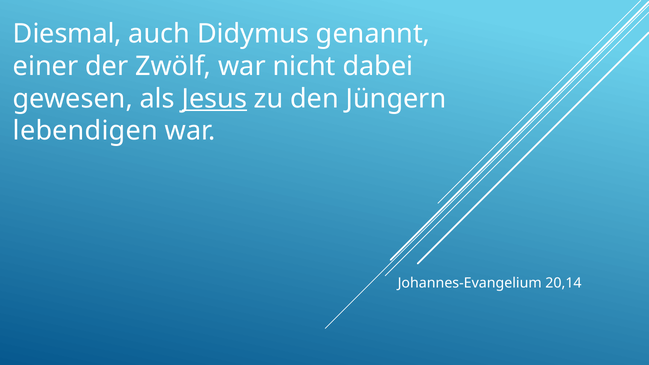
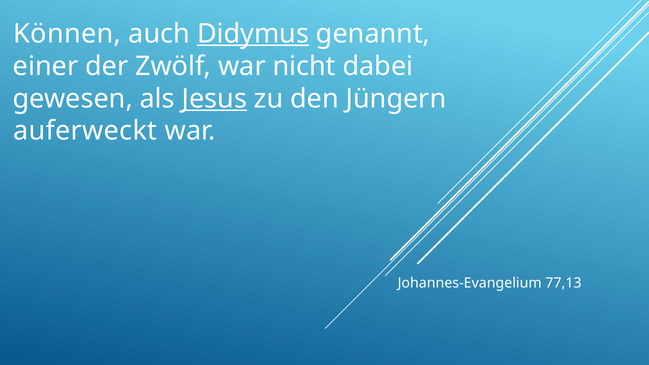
Diesmal: Diesmal -> Können (67, 34)
Didymus underline: none -> present (253, 34)
lebendigen: lebendigen -> auferweckt (85, 131)
20,14: 20,14 -> 77,13 (563, 283)
